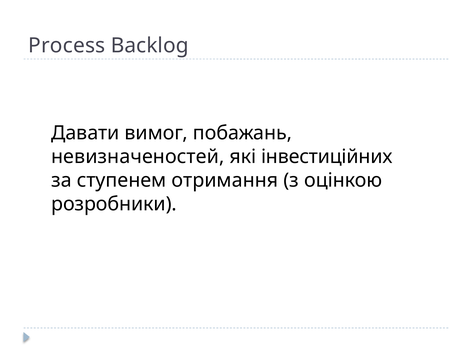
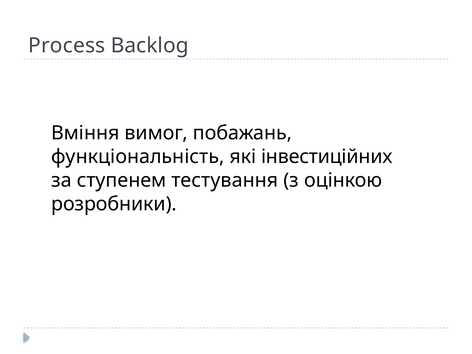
Давати: Давати -> Вміння (85, 133)
невизначеностей: невизначеностей -> функціональність (138, 157)
отримання: отримання -> тестування (225, 180)
